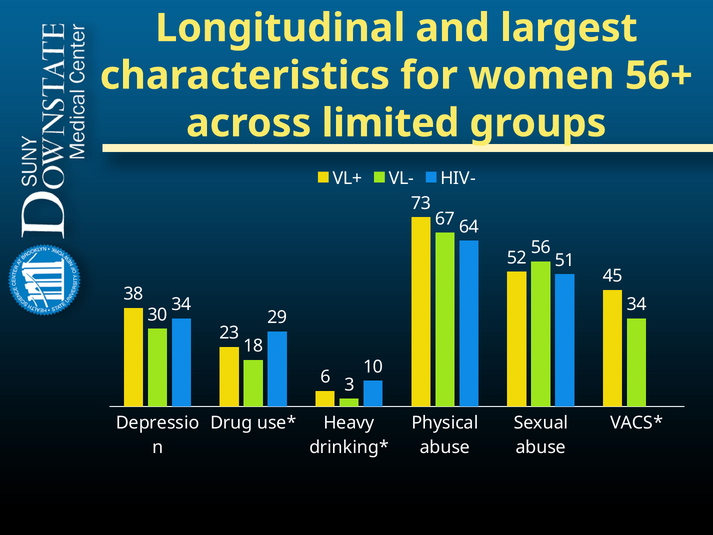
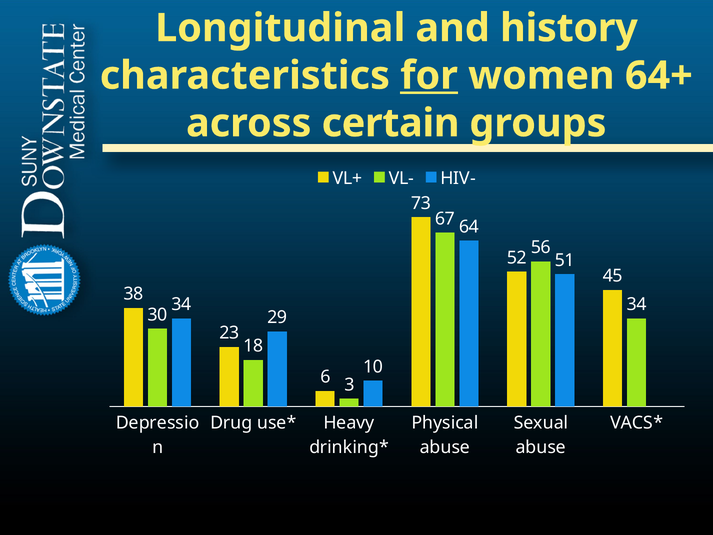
largest: largest -> history (569, 28)
for underline: none -> present (429, 76)
56+: 56+ -> 64+ (659, 76)
limited: limited -> certain (391, 123)
